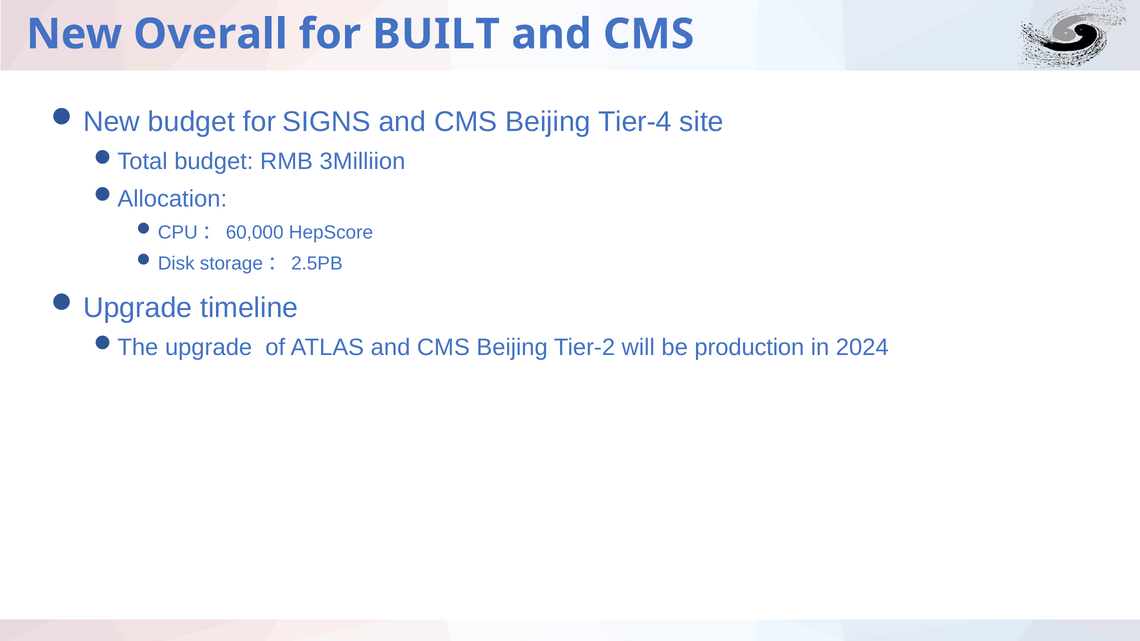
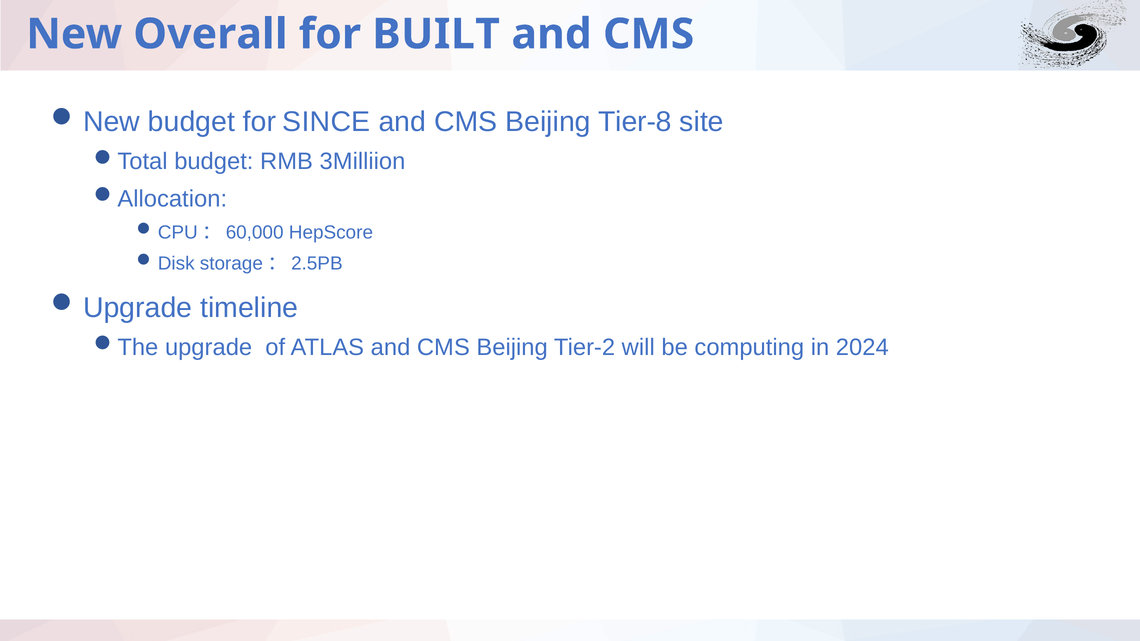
SIGNS: SIGNS -> SINCE (326, 122)
Tier-4: Tier-4 -> Tier-8 (635, 122)
production: production -> computing (749, 348)
